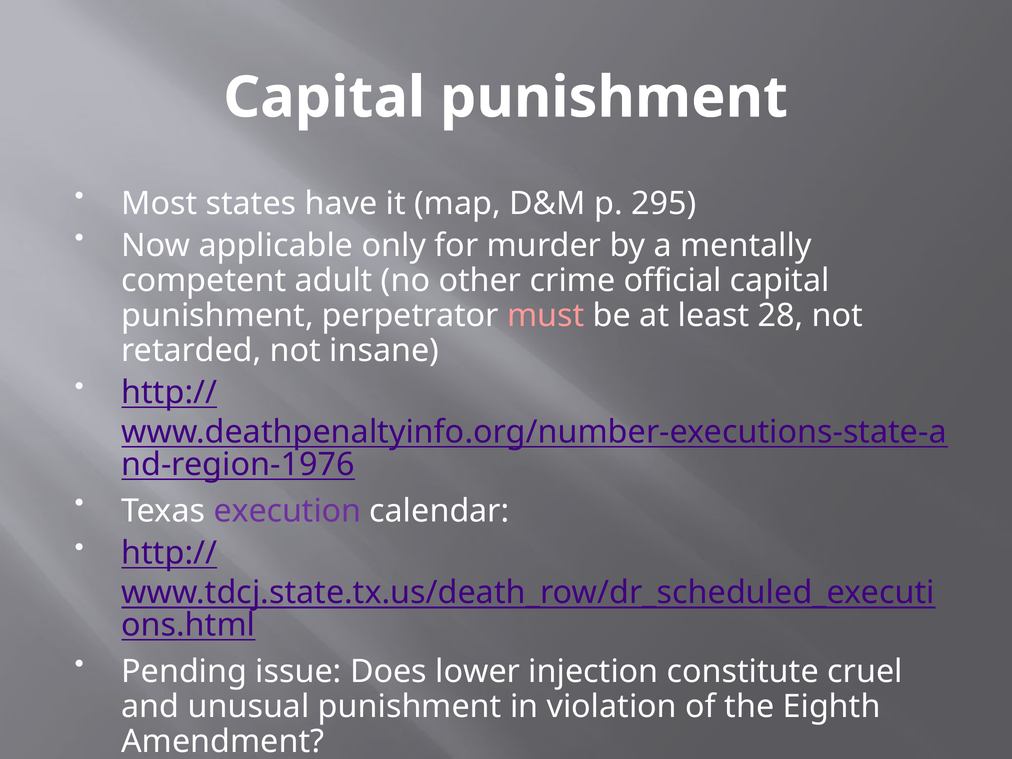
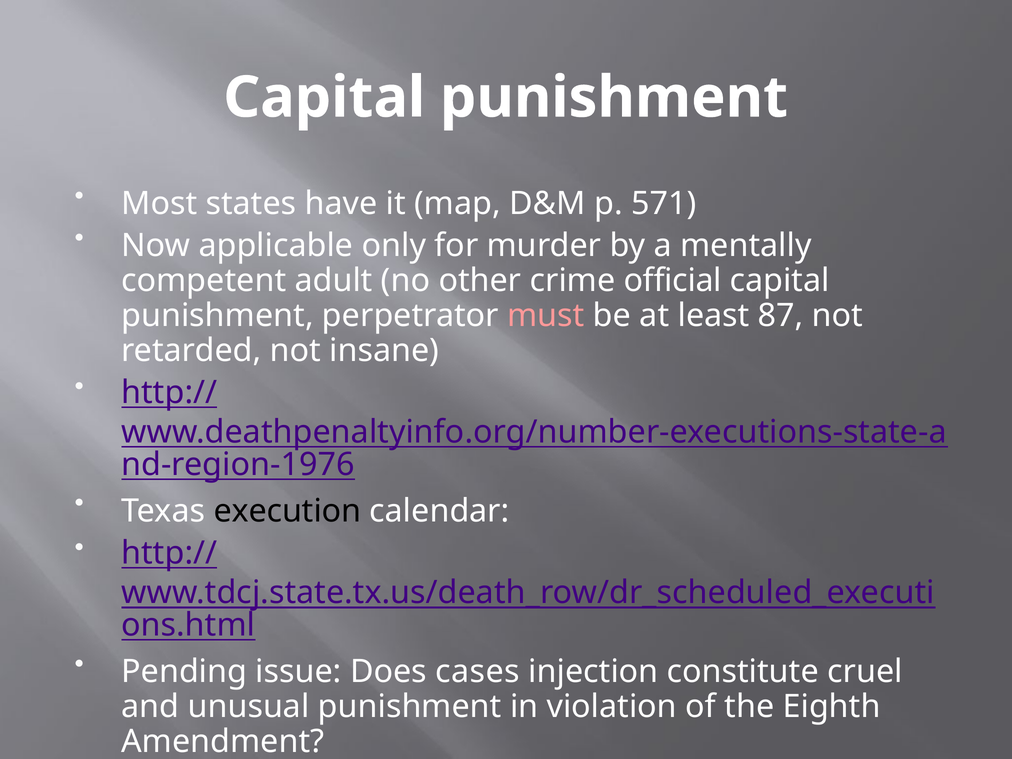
295: 295 -> 571 (664, 204)
28: 28 -> 87 (781, 316)
execution colour: purple -> black (287, 511)
lower: lower -> cases (478, 672)
